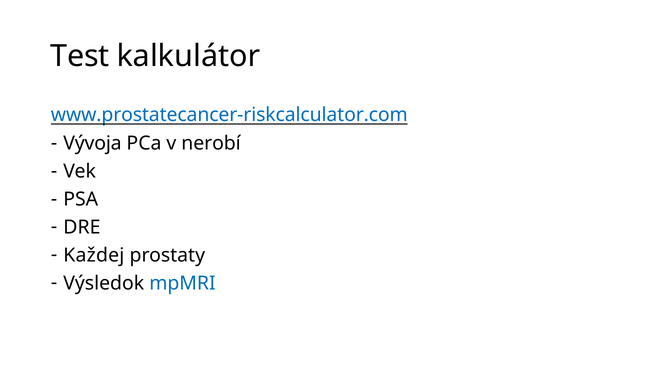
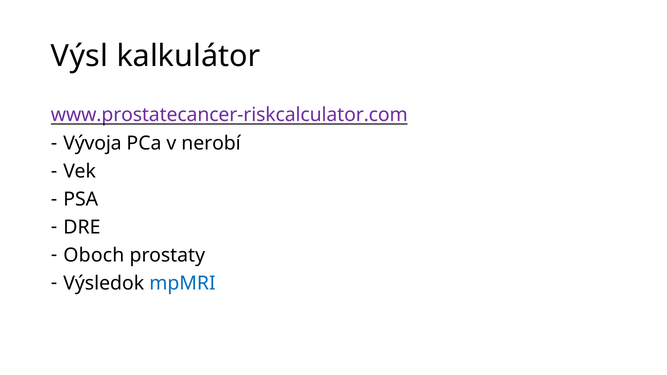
Test: Test -> Výsl (80, 56)
www.prostatecancer-riskcalculator.com colour: blue -> purple (229, 115)
Každej: Každej -> Oboch (94, 255)
